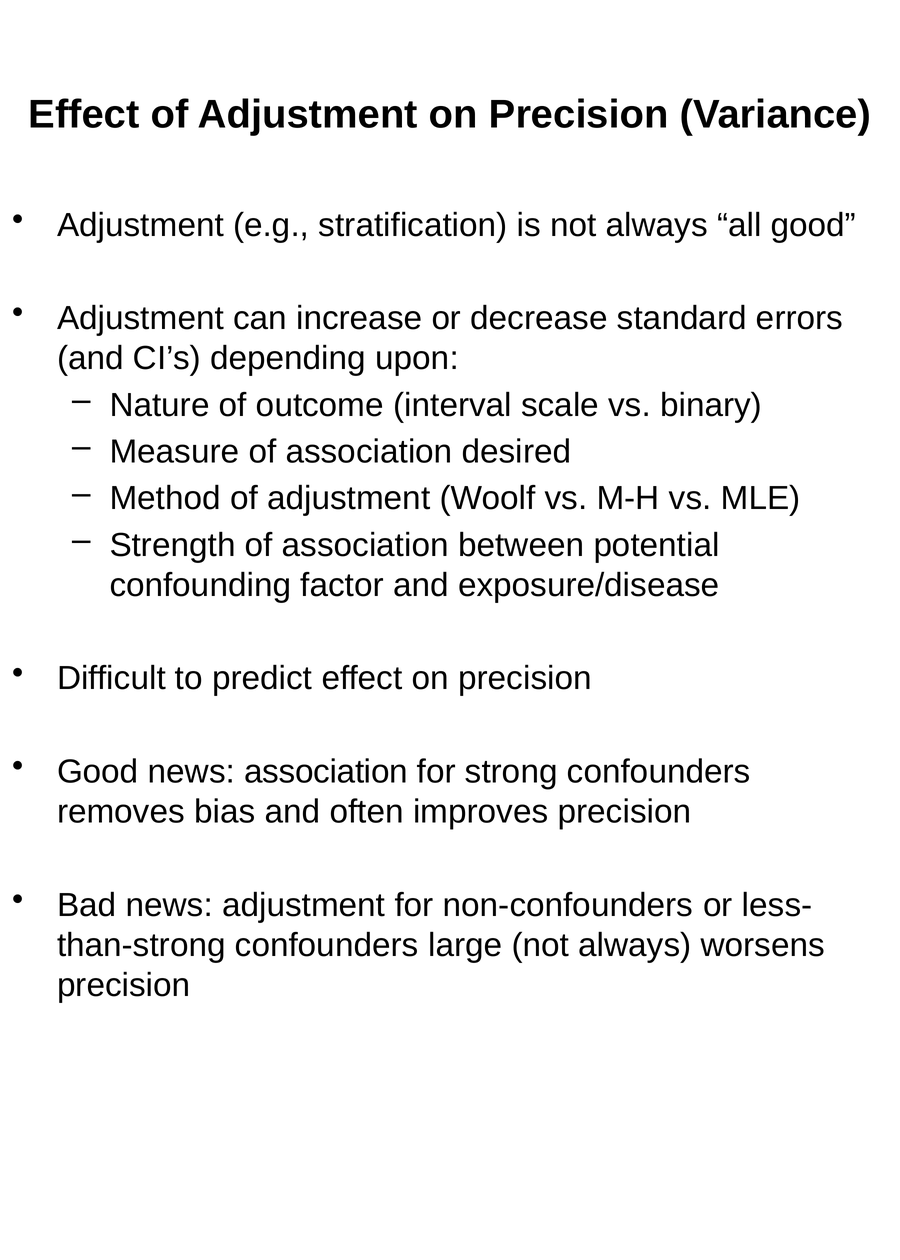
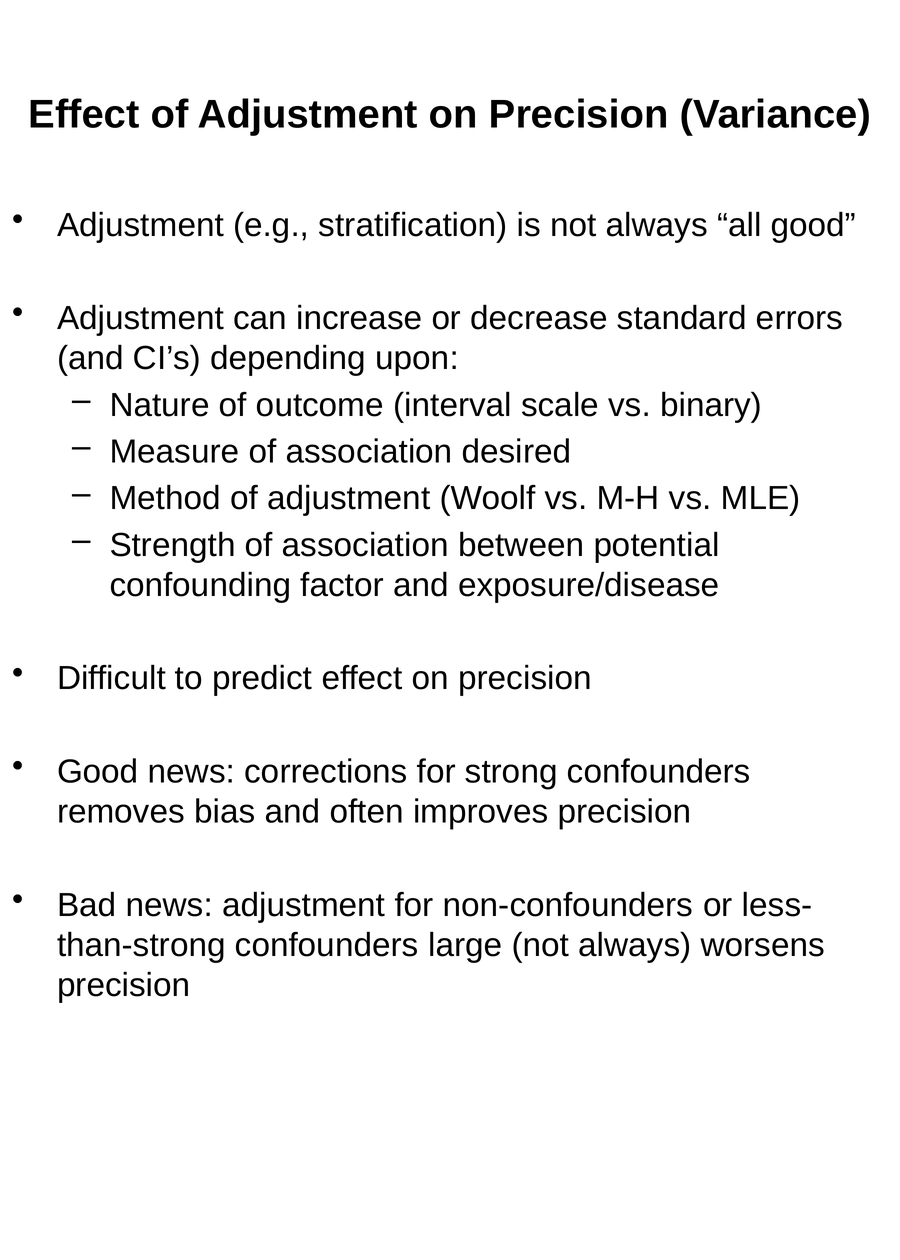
news association: association -> corrections (326, 772)
